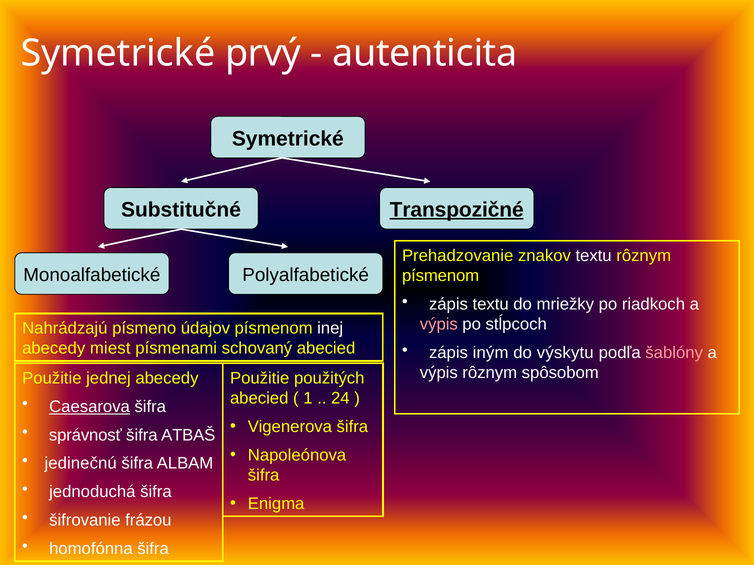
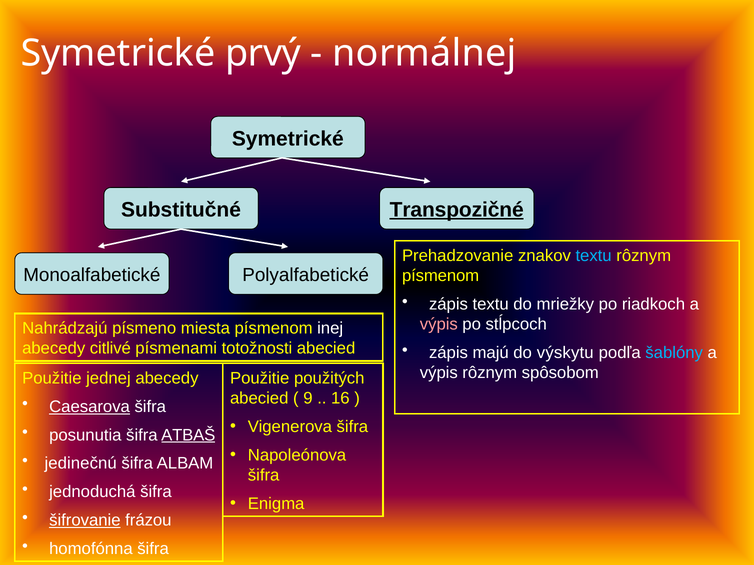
autenticita: autenticita -> normálnej (425, 53)
textu colour: white -> light blue (594, 256)
údajov: údajov -> miesta (205, 329)
miest: miest -> citlivé (110, 349)
schovaný: schovaný -> totožnosti (257, 349)
iným: iným -> majú (491, 353)
šablóny colour: pink -> light blue (674, 353)
1: 1 -> 9 (308, 399)
24: 24 -> 16 (340, 399)
správnosť: správnosť -> posunutia (85, 435)
ATBAŠ underline: none -> present (188, 435)
šifrovanie underline: none -> present (85, 521)
